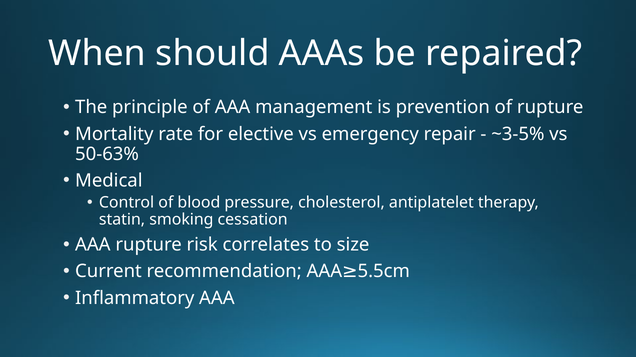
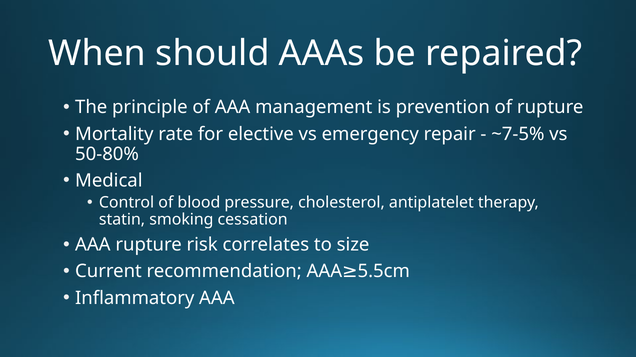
~3-5%: ~3-5% -> ~7-5% (518, 134)
50-63%: 50-63% -> 50-80% (107, 154)
